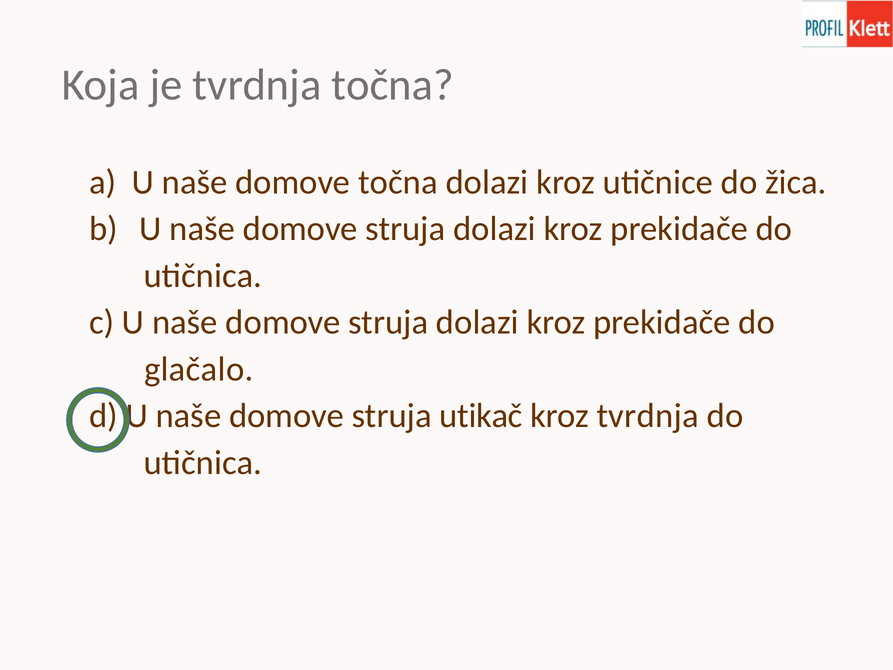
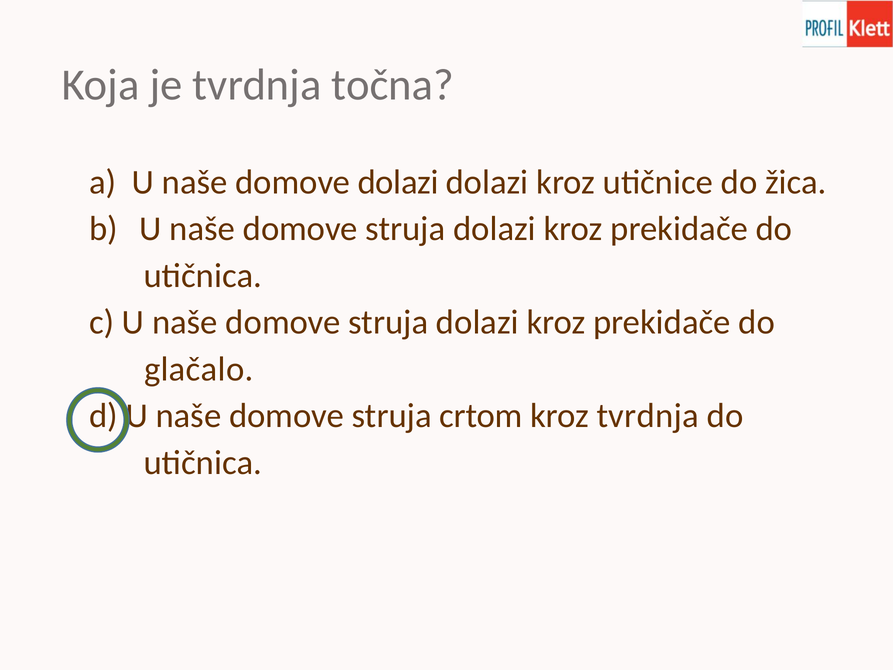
domove točna: točna -> dolazi (398, 182)
utikač: utikač -> crtom (481, 416)
